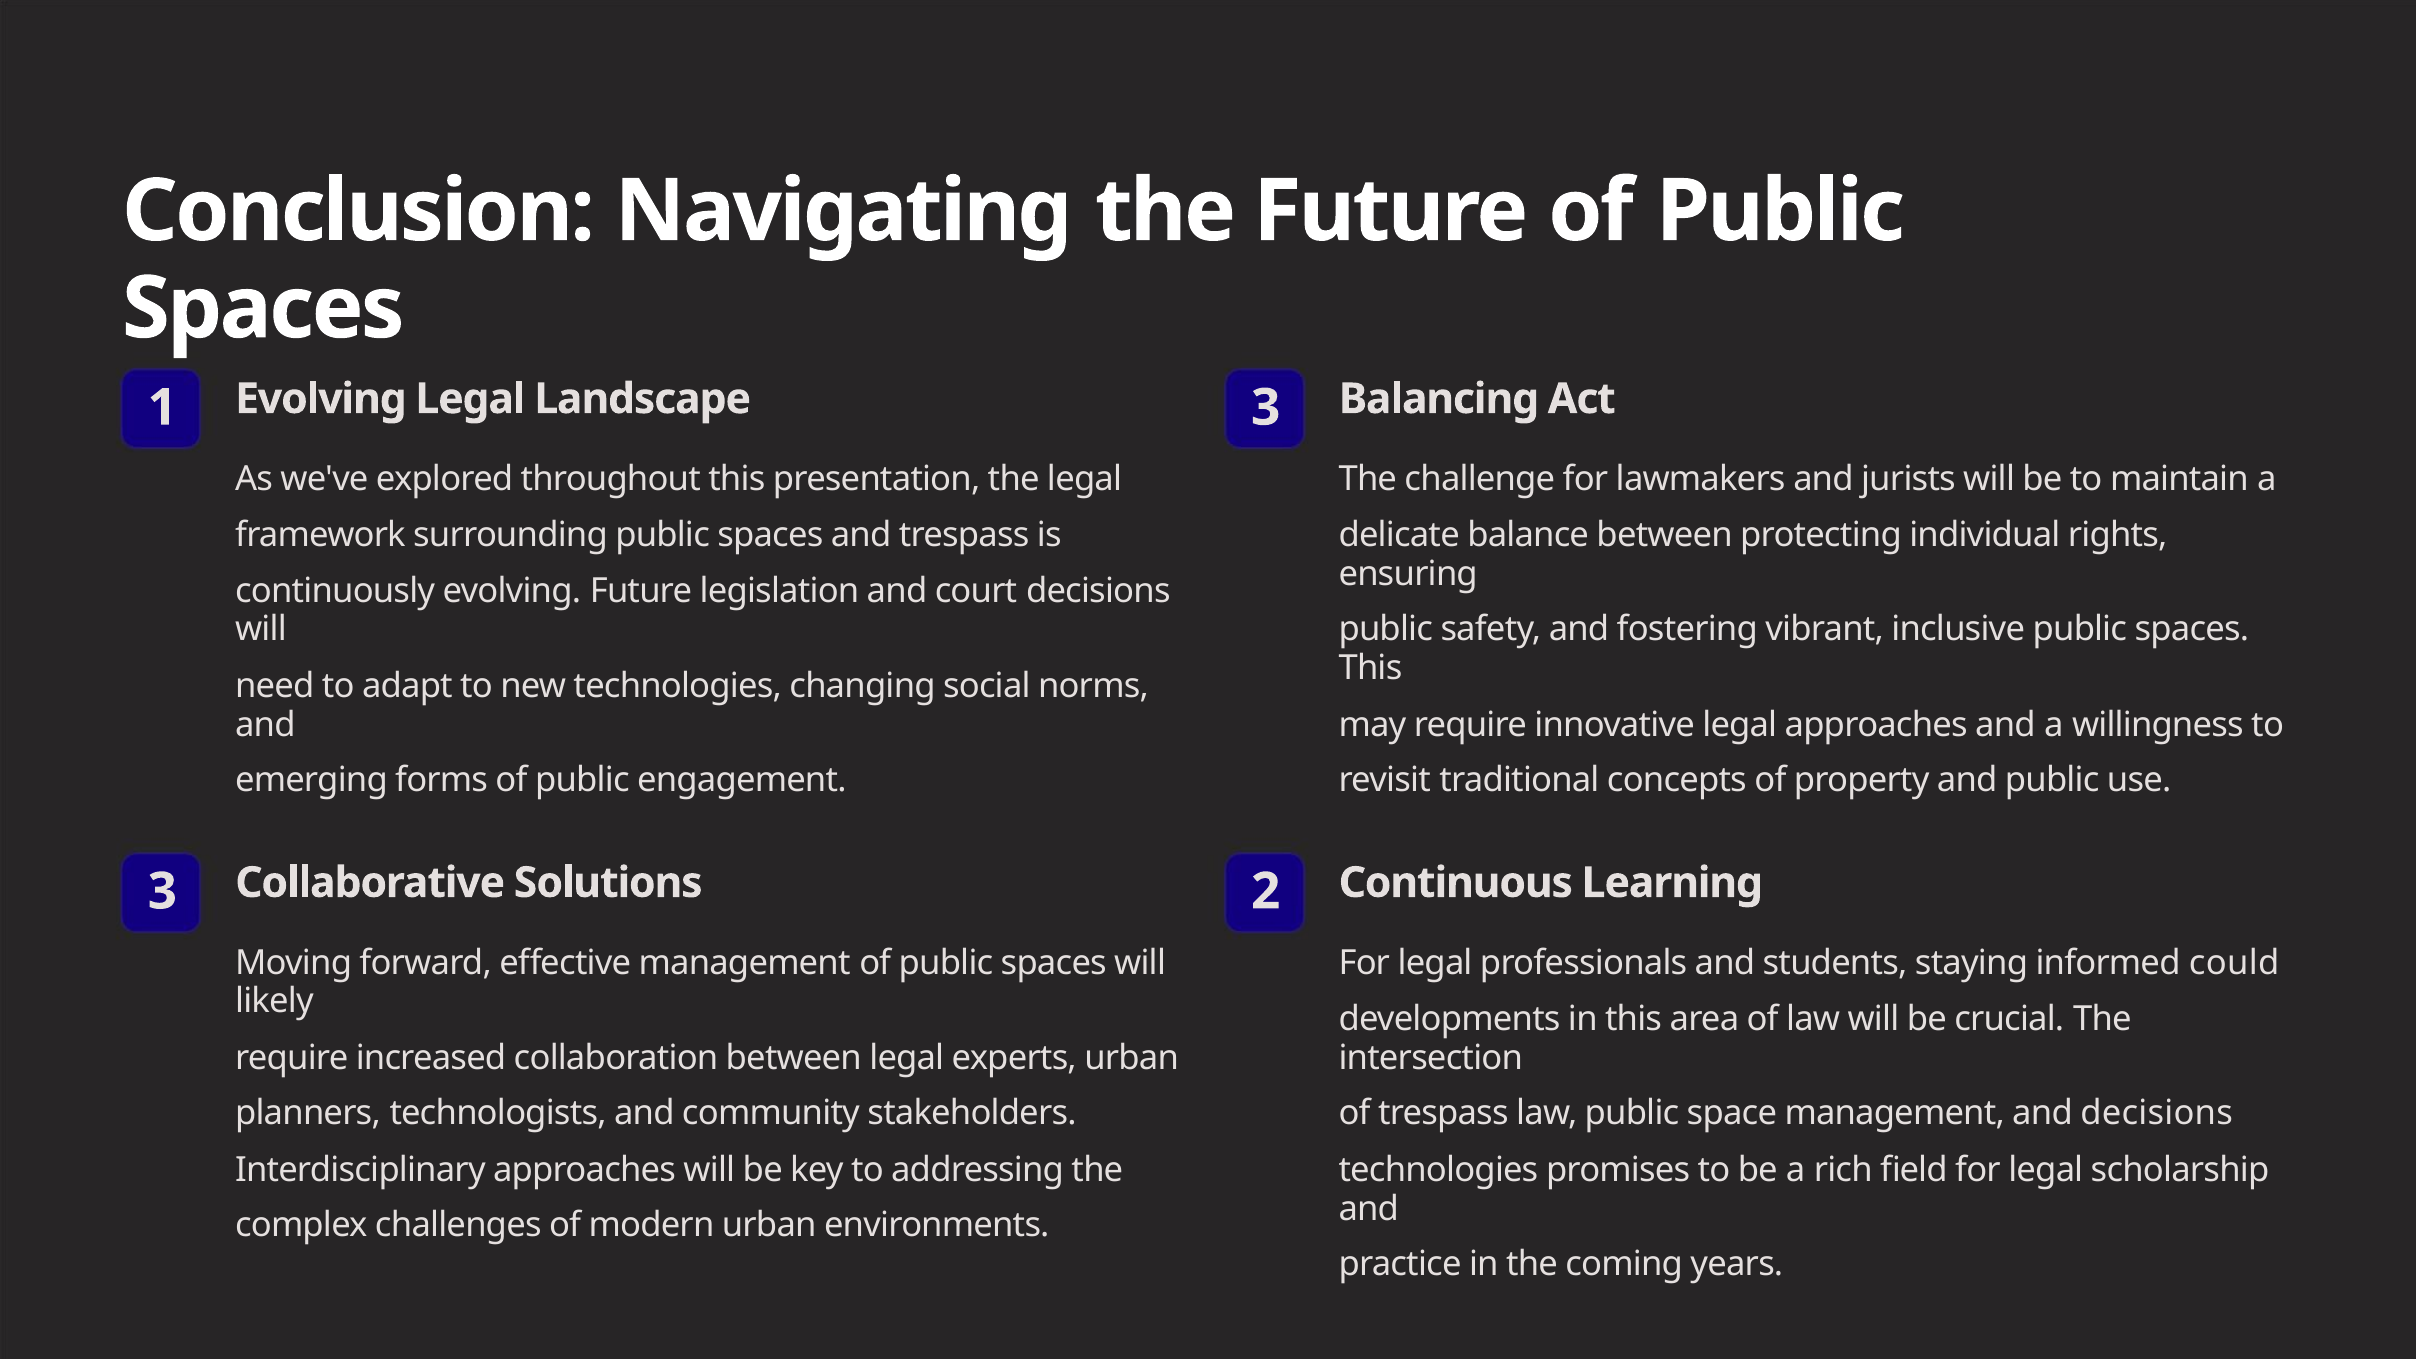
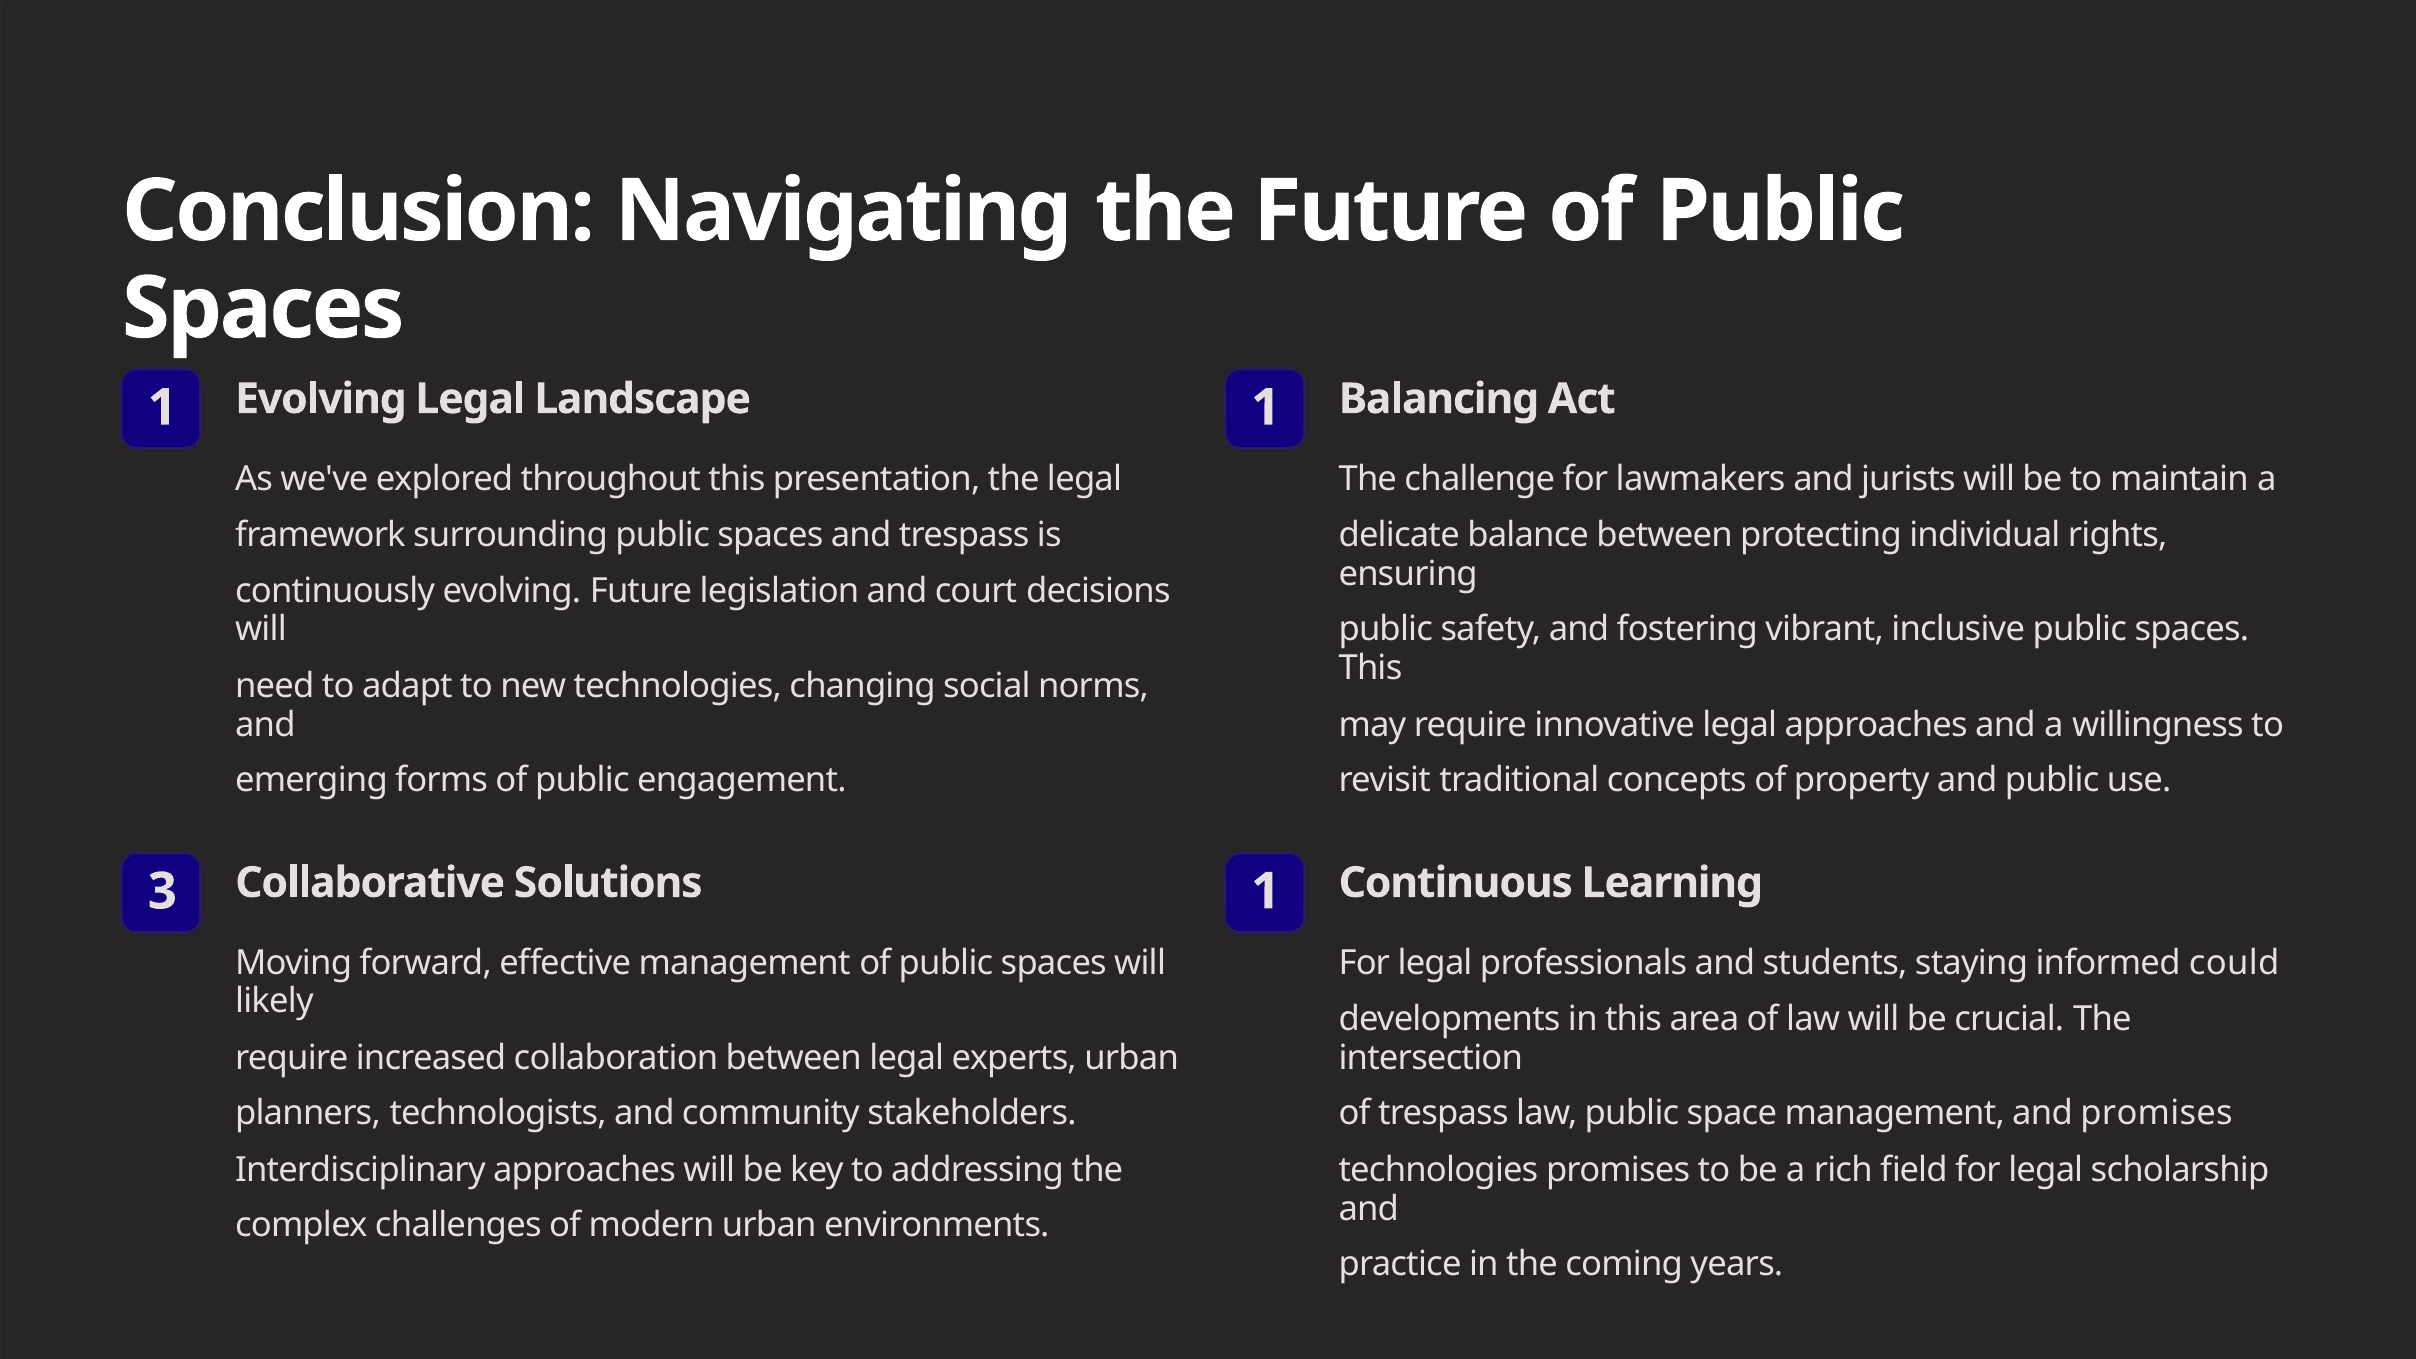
1 3: 3 -> 1 (1266, 408)
3 2: 2 -> 1 (1266, 892)
and decisions: decisions -> promises (2157, 1113)
